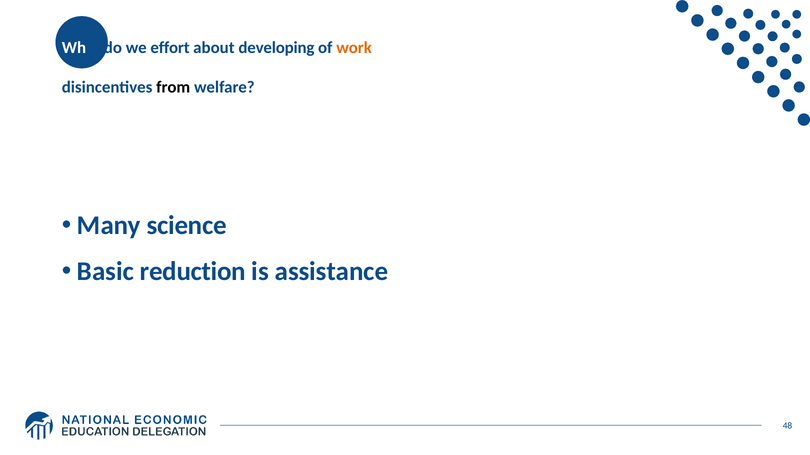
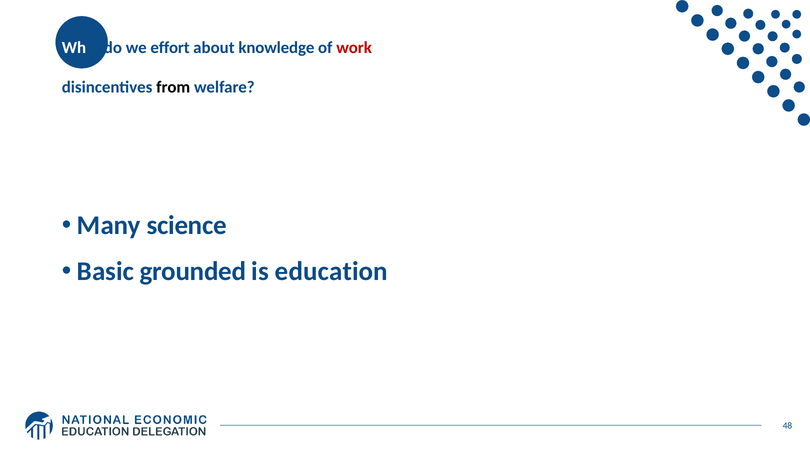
developing: developing -> knowledge (276, 48)
work colour: orange -> red (354, 48)
reduction: reduction -> grounded (193, 272)
assistance: assistance -> education (331, 272)
